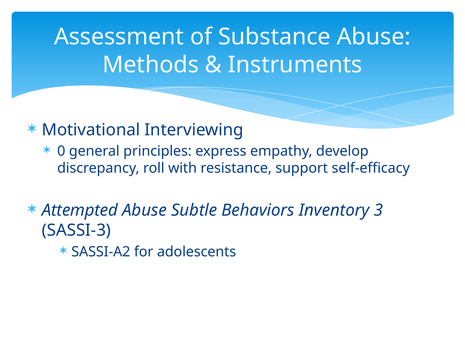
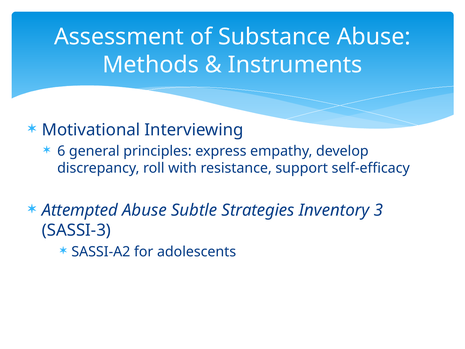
0: 0 -> 6 (61, 151)
Behaviors: Behaviors -> Strategies (258, 210)
